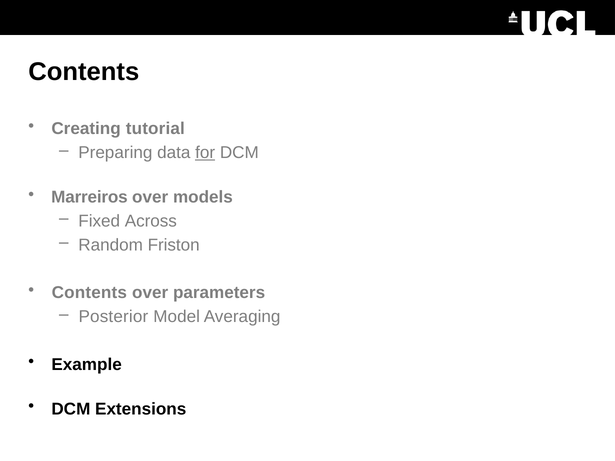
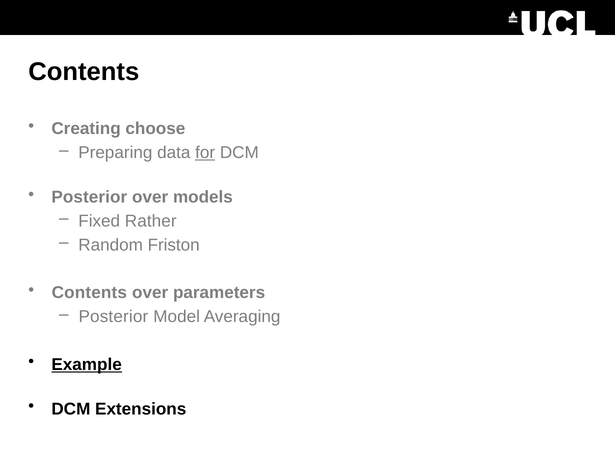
tutorial: tutorial -> choose (155, 129)
Marreiros: Marreiros -> Posterior (89, 197)
Across: Across -> Rather (151, 221)
Example underline: none -> present (87, 365)
